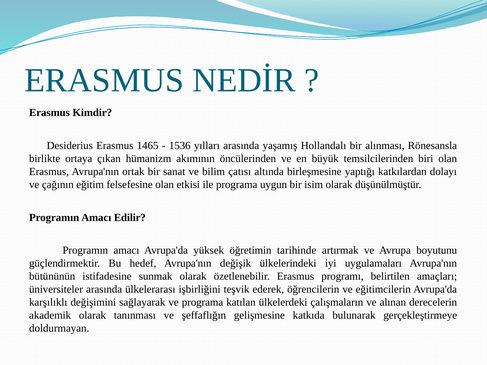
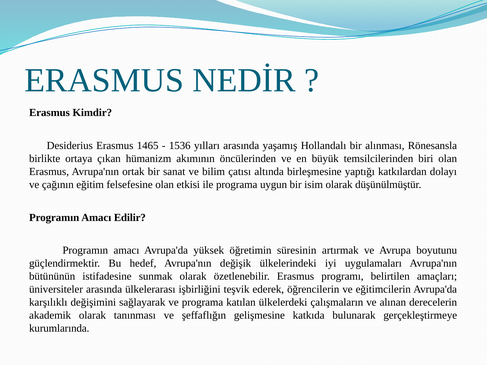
tarihinde: tarihinde -> süresinin (297, 251)
doldurmayan: doldurmayan -> kurumlarında (59, 328)
